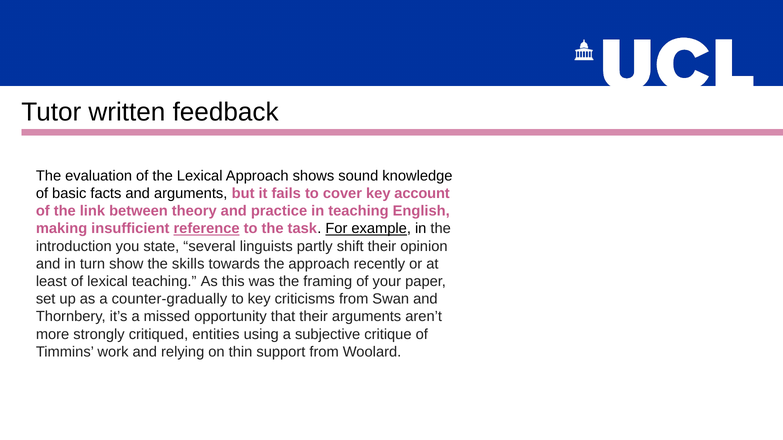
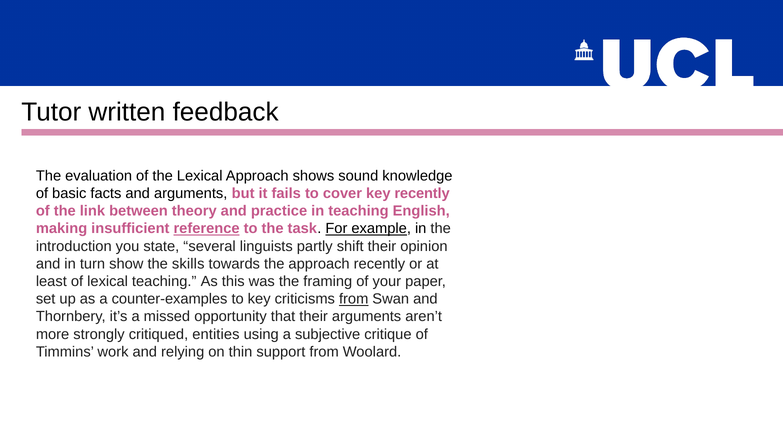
key account: account -> recently (422, 194)
counter-gradually: counter-gradually -> counter-examples (170, 299)
from underline: none -> present (354, 299)
